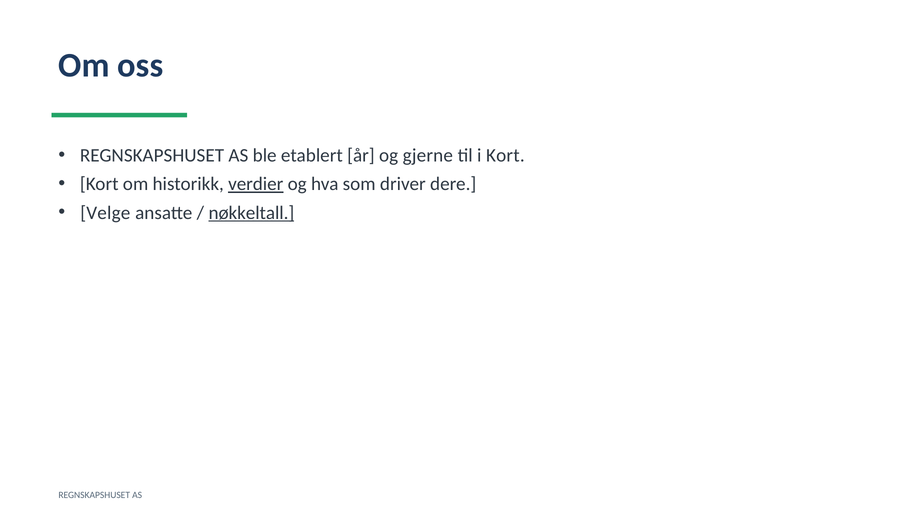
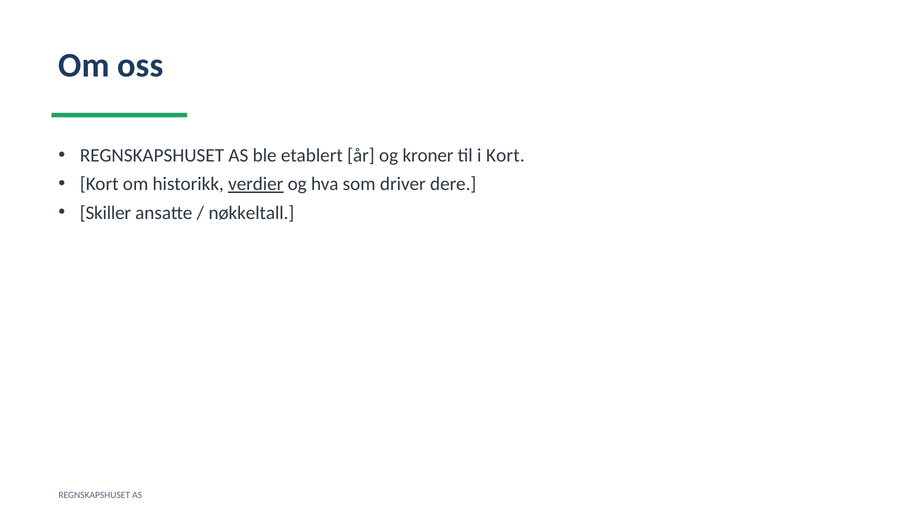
gjerne: gjerne -> kroner (428, 155)
Velge: Velge -> Skiller (106, 213)
nøkkeltall underline: present -> none (251, 213)
